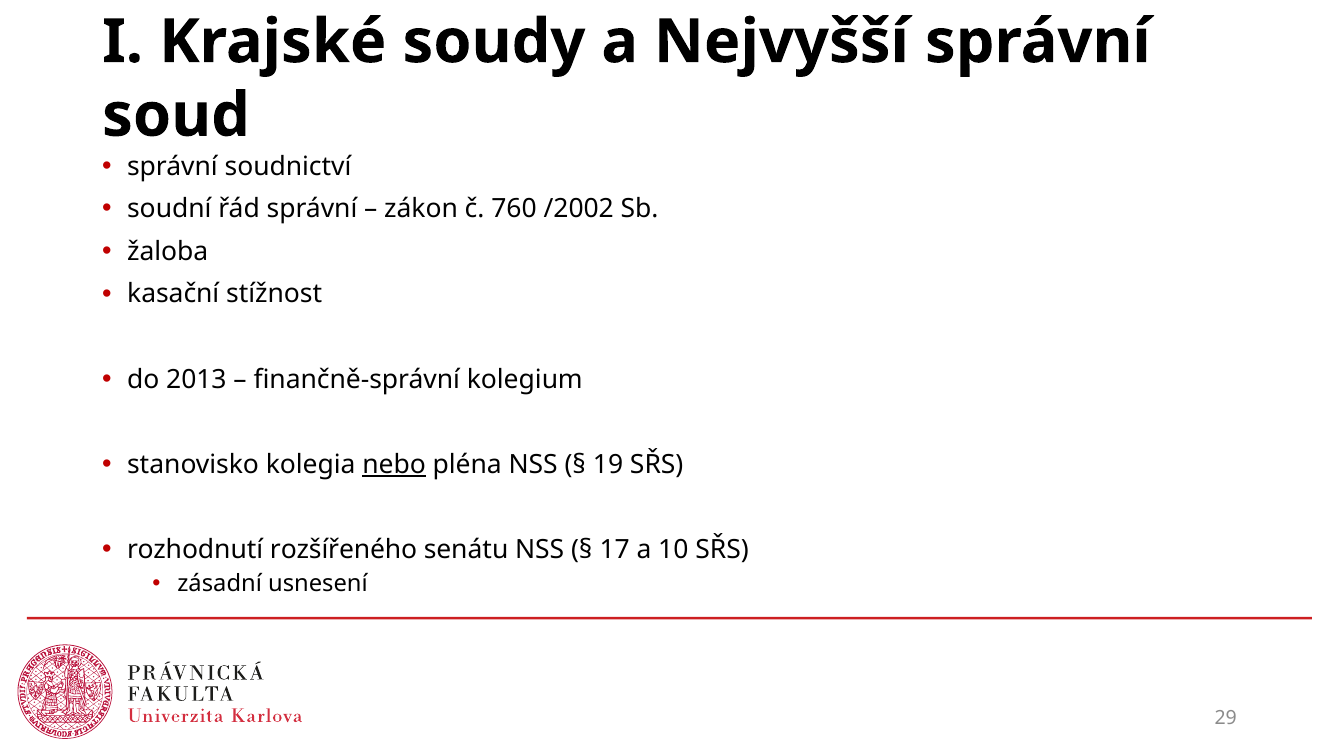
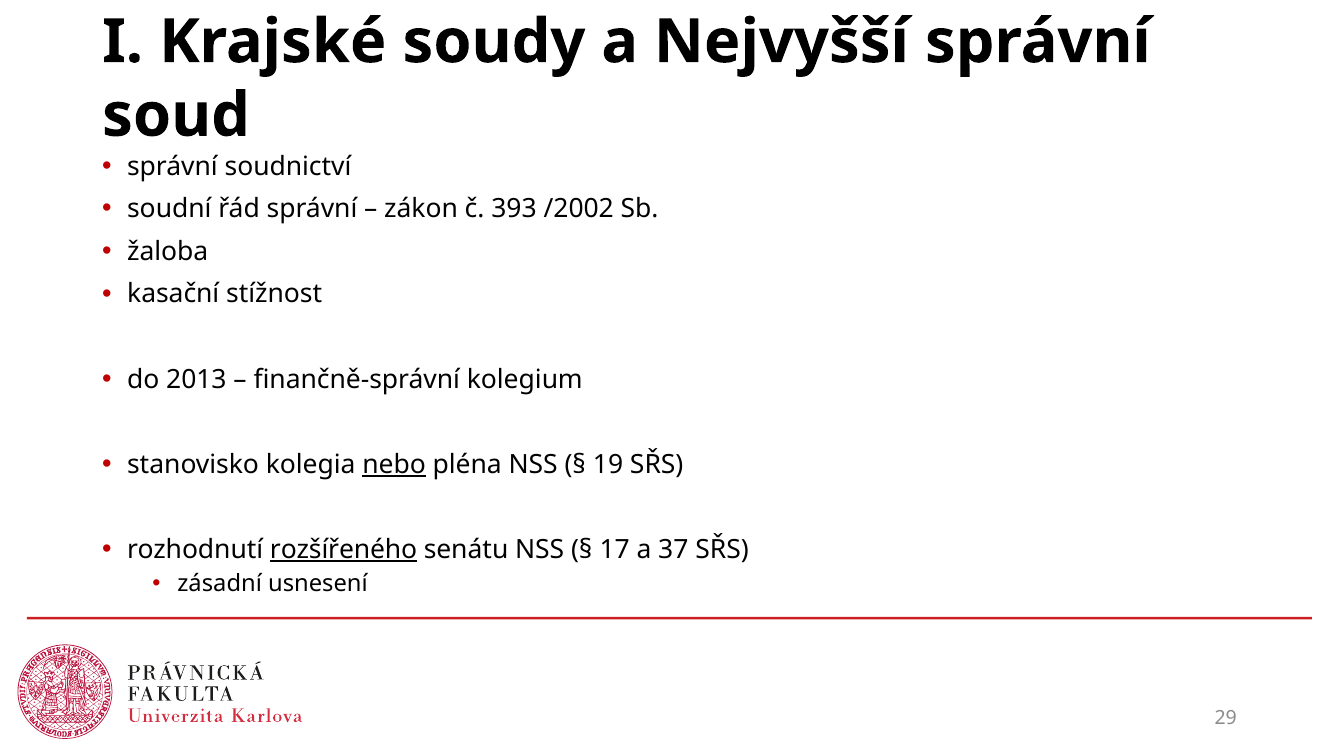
760: 760 -> 393 (514, 209)
rozšířeného underline: none -> present (344, 550)
10: 10 -> 37 (673, 550)
